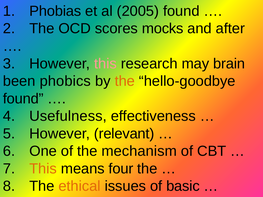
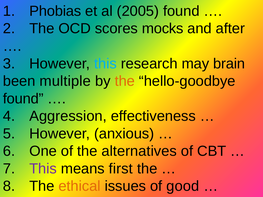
this colour: pink -> light blue (105, 64)
phobics: phobics -> multiple (65, 81)
Usefulness: Usefulness -> Aggression (68, 116)
relevant: relevant -> anxious (124, 134)
mechanism: mechanism -> alternatives (139, 151)
This colour: orange -> purple (43, 169)
four: four -> first (121, 169)
basic: basic -> good (183, 186)
